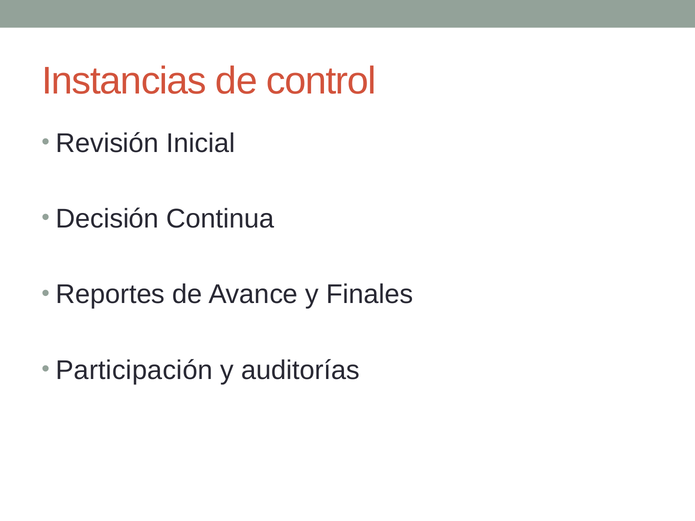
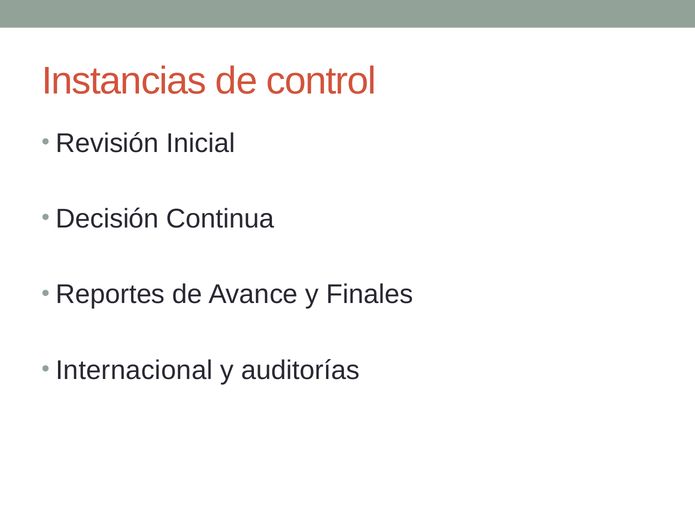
Participación: Participación -> Internacional (134, 370)
